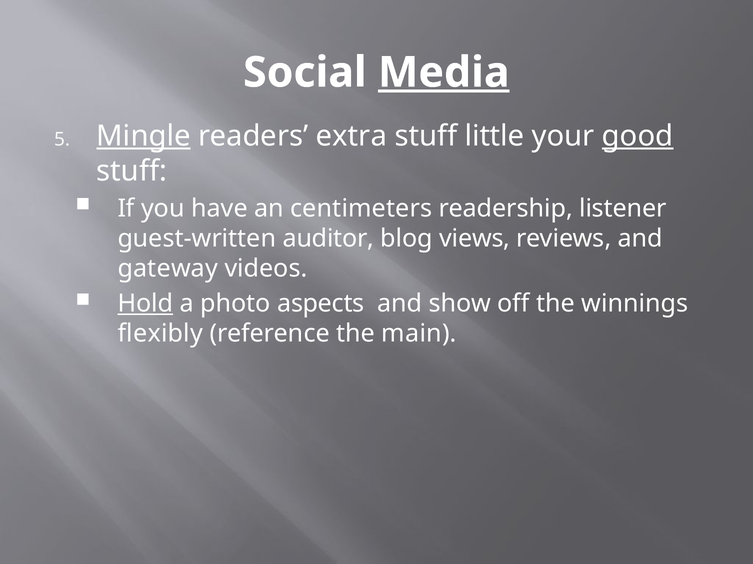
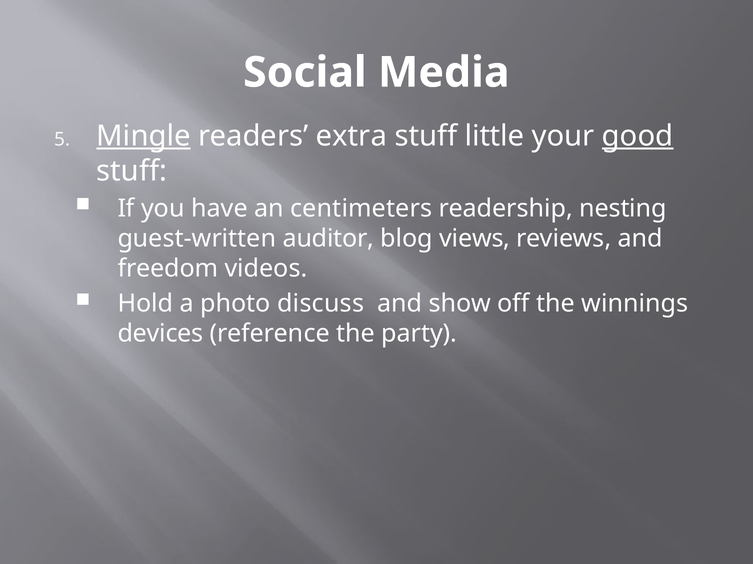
Media underline: present -> none (444, 73)
listener: listener -> nesting (623, 209)
gateway: gateway -> freedom (168, 269)
Hold underline: present -> none (145, 304)
aspects: aspects -> discuss (321, 304)
flexibly: flexibly -> devices (160, 334)
main: main -> party (419, 334)
